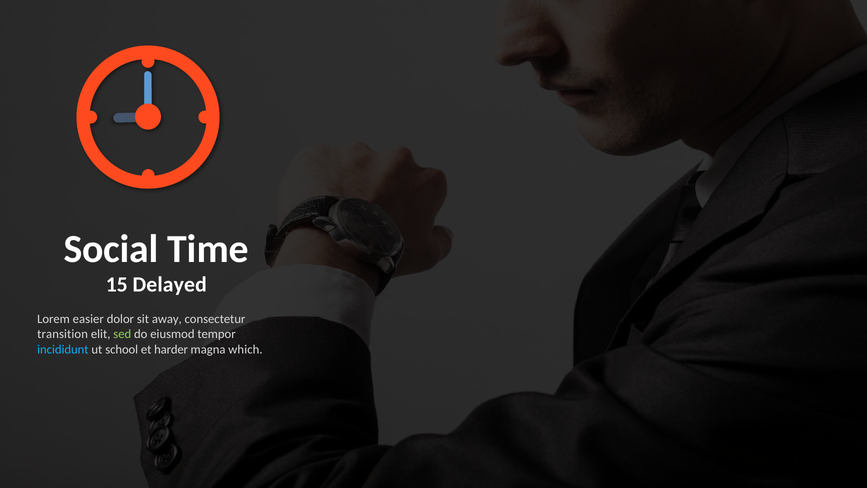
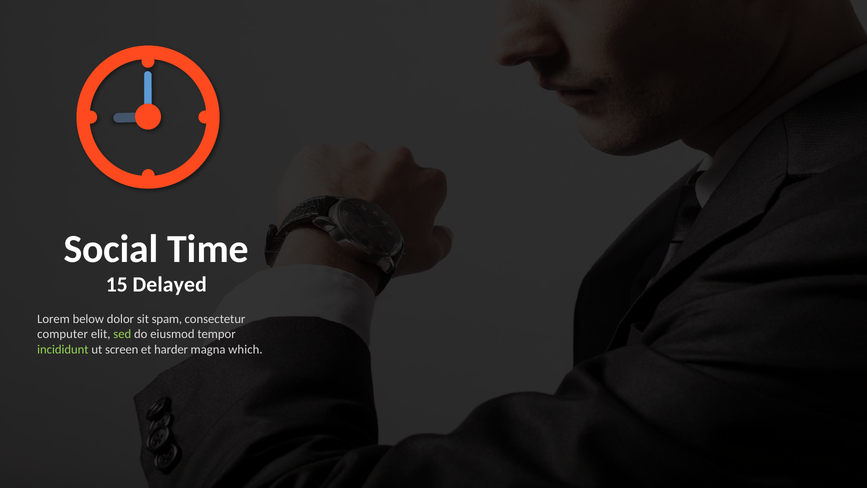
easier: easier -> below (88, 319)
away: away -> spam (167, 319)
transition: transition -> computer (63, 334)
incididunt colour: light blue -> light green (63, 349)
school: school -> screen (122, 349)
